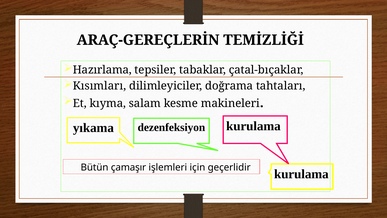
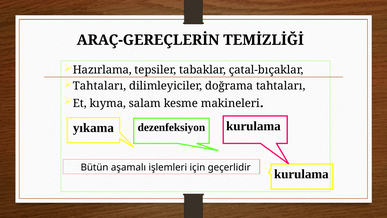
Kısımları: Kısımları -> Tahtaları (100, 86)
çamaşır: çamaşır -> aşamalı (128, 167)
